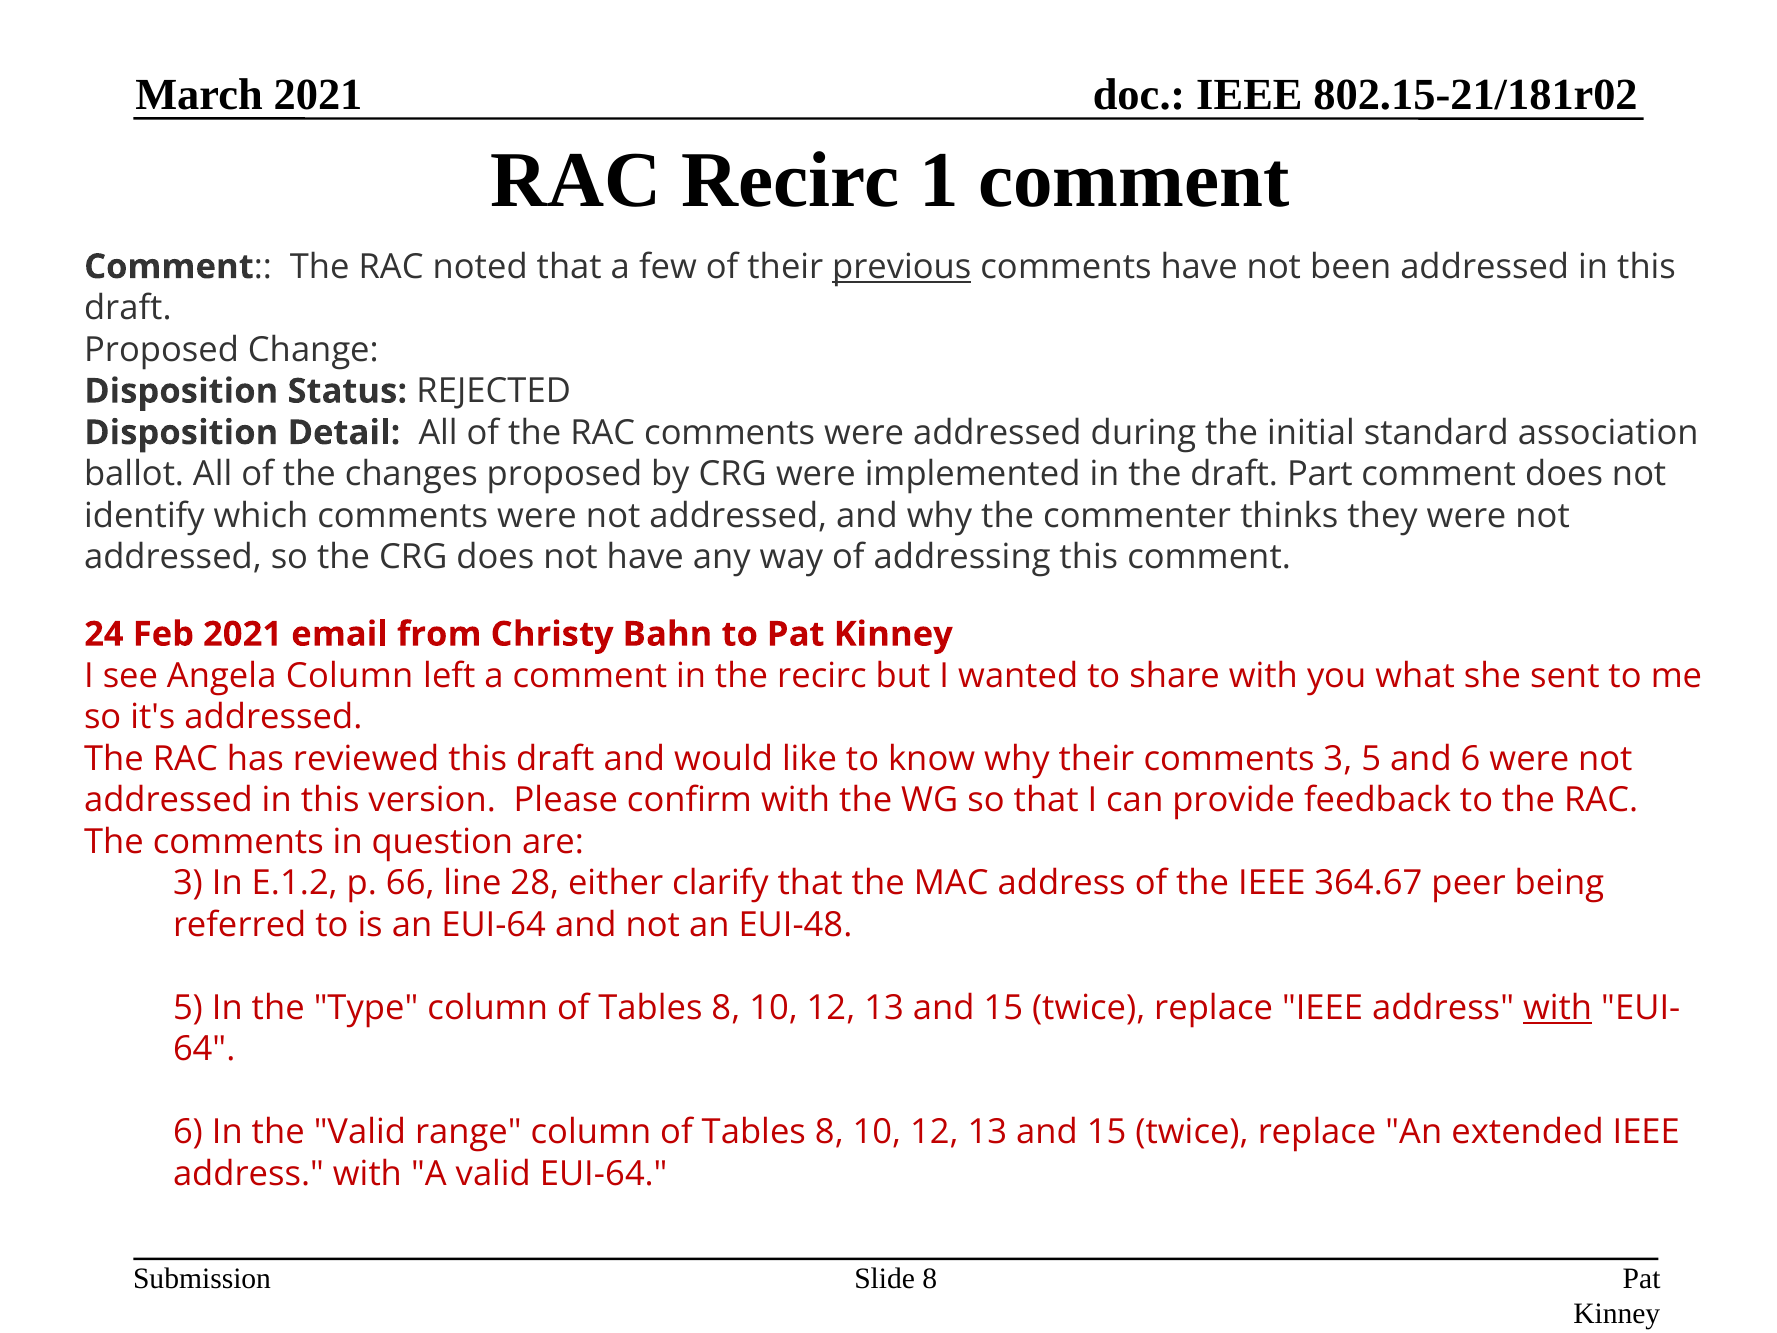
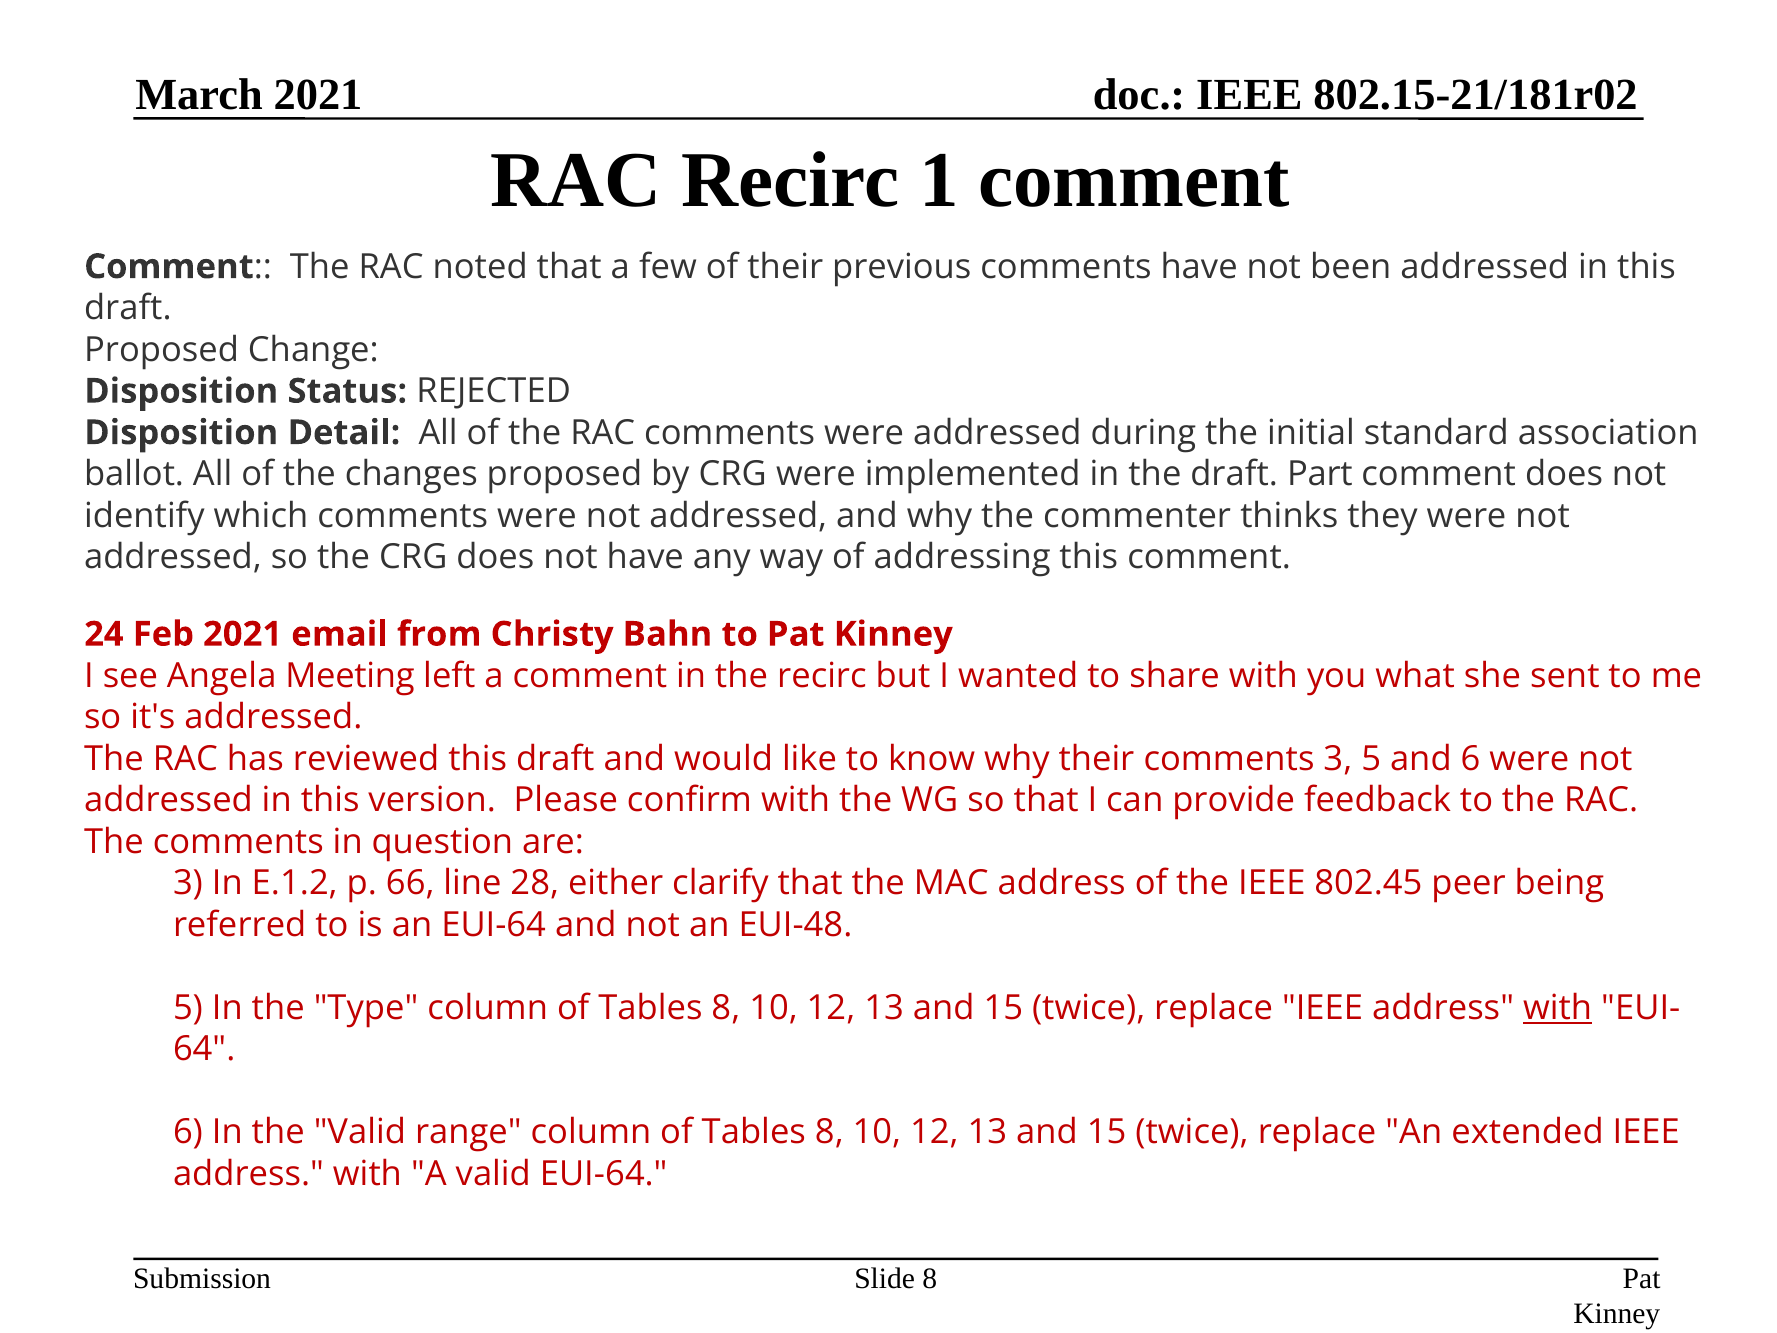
previous underline: present -> none (902, 267)
Angela Column: Column -> Meeting (350, 676)
364.67: 364.67 -> 802.45 (1368, 883)
